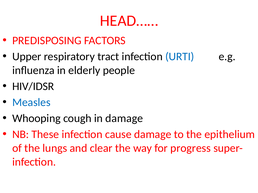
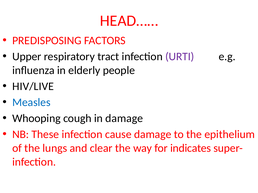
URTI colour: blue -> purple (180, 57)
HIV/IDSR: HIV/IDSR -> HIV/LIVE (33, 87)
progress: progress -> indicates (191, 149)
